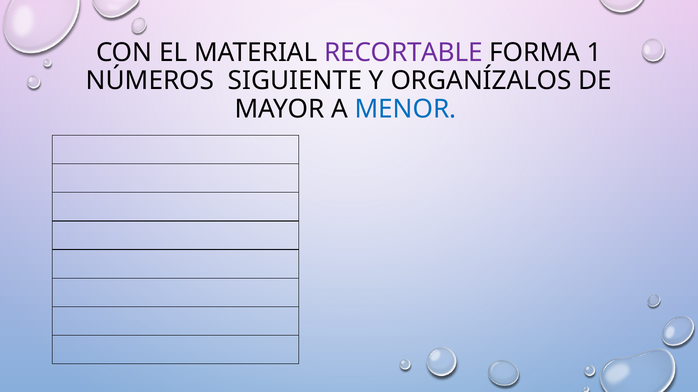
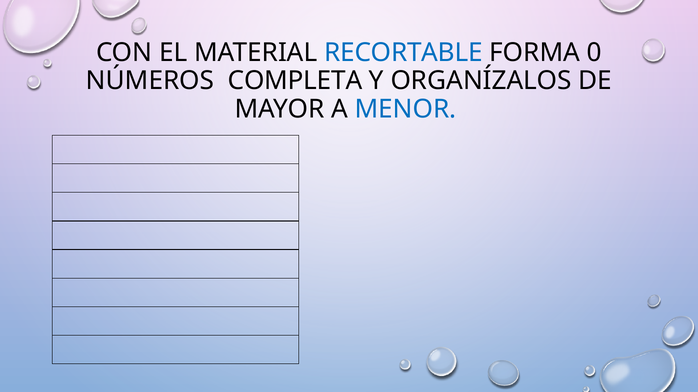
RECORTABLE colour: purple -> blue (403, 53)
1: 1 -> 0 (594, 53)
SIGUIENTE: SIGUIENTE -> COMPLETA (295, 81)
